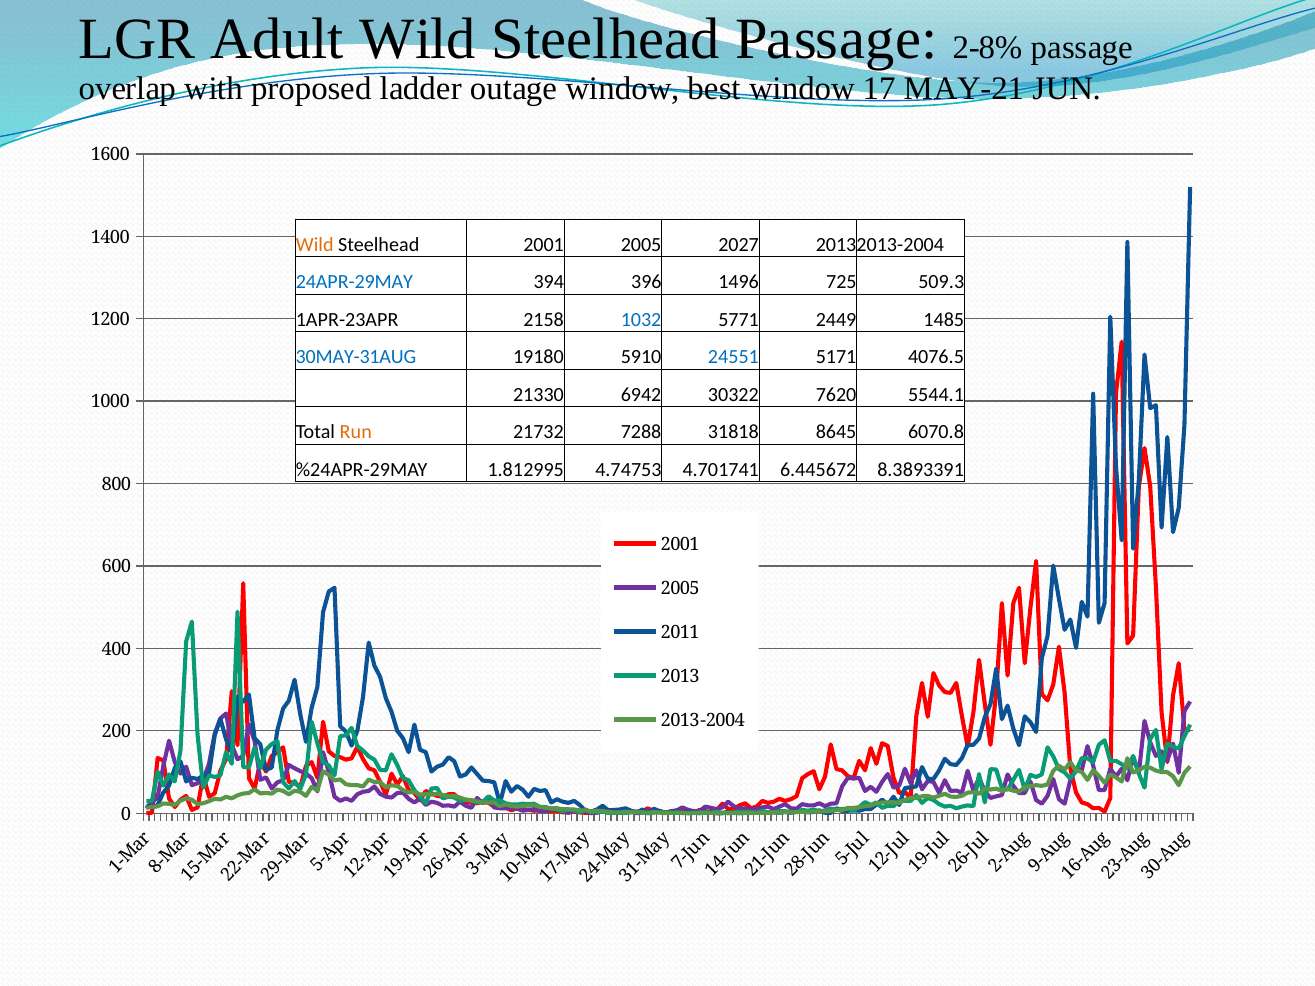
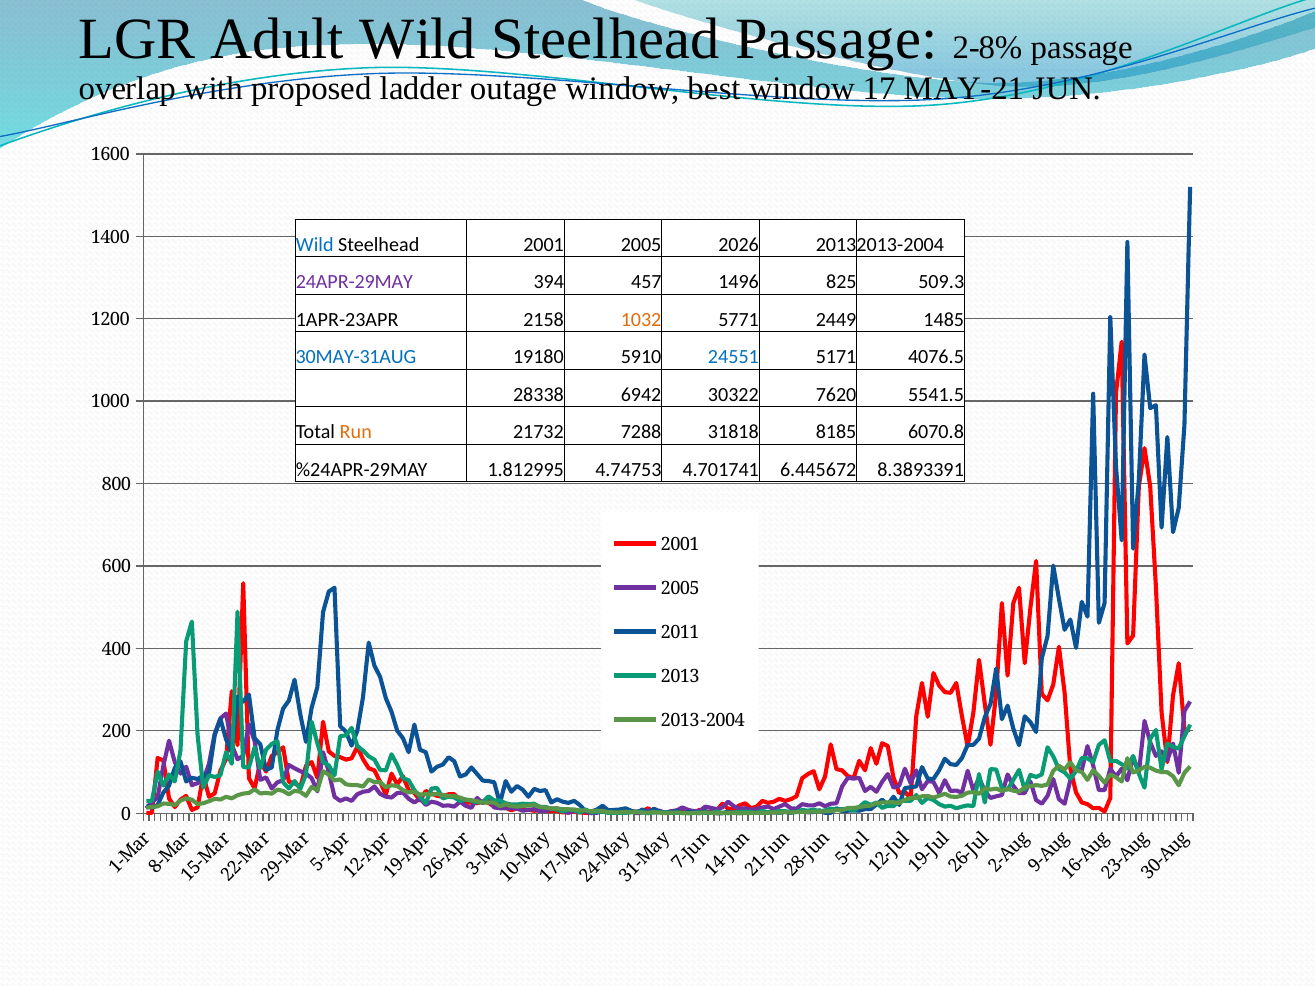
Wild colour: orange -> blue (315, 245)
2027: 2027 -> 2026 (739, 245)
24APR-29MAY colour: blue -> purple (354, 282)
396: 396 -> 457 (646, 282)
725: 725 -> 825 (841, 282)
1032 colour: blue -> orange (641, 320)
21330: 21330 -> 28338 (538, 395)
5544.1: 5544.1 -> 5541.5 (936, 395)
8645: 8645 -> 8185 (836, 432)
